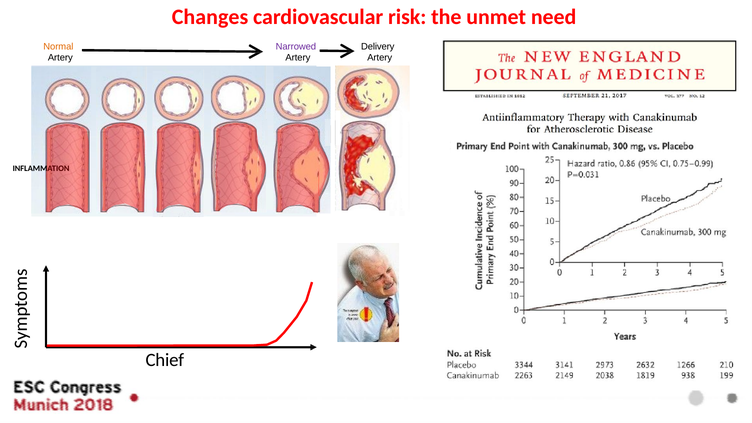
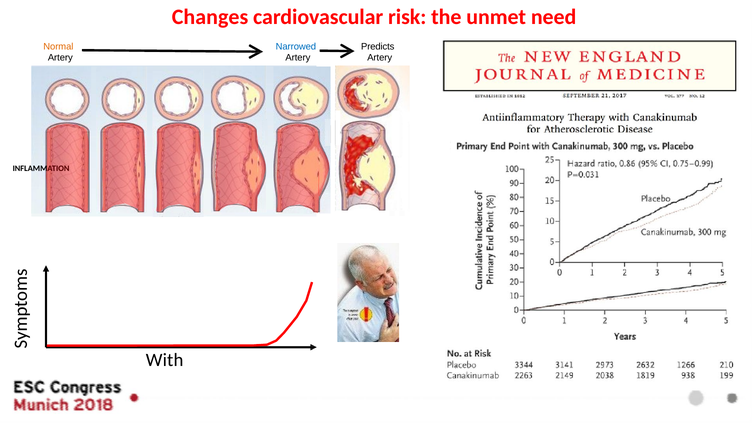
Narrowed colour: purple -> blue (296, 46)
Delivery: Delivery -> Predicts (378, 46)
Chief: Chief -> With (165, 360)
